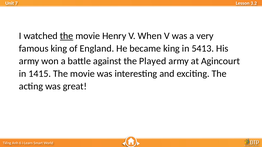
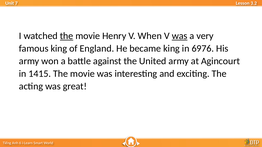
was underline: none -> present (180, 36)
5413: 5413 -> 6976 (203, 49)
Played: Played -> United (153, 61)
